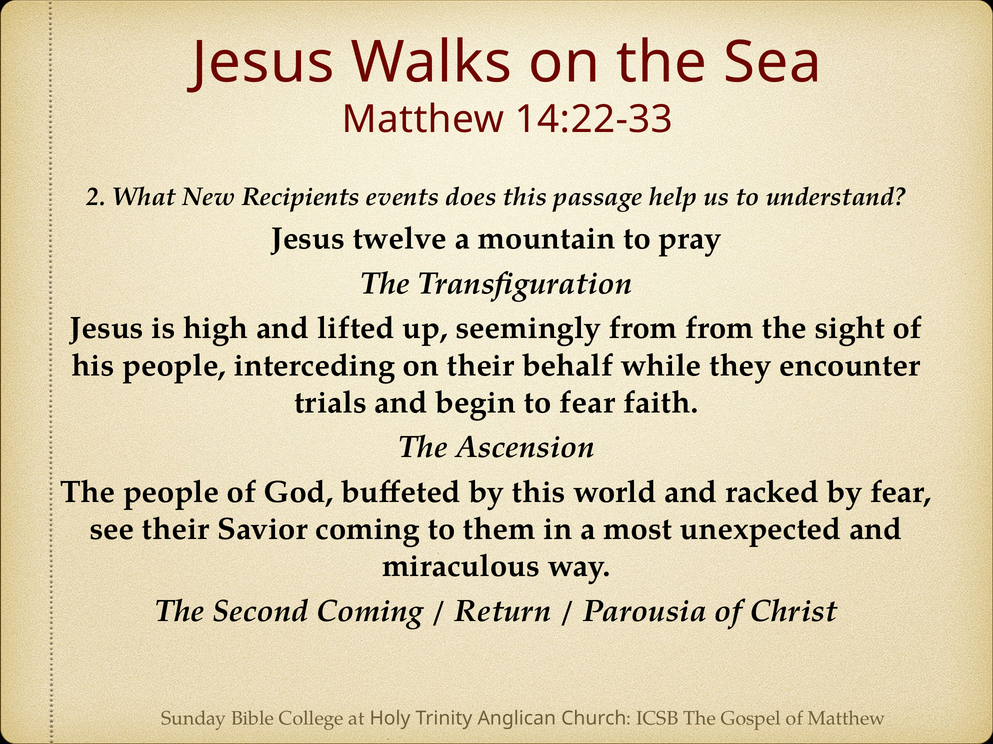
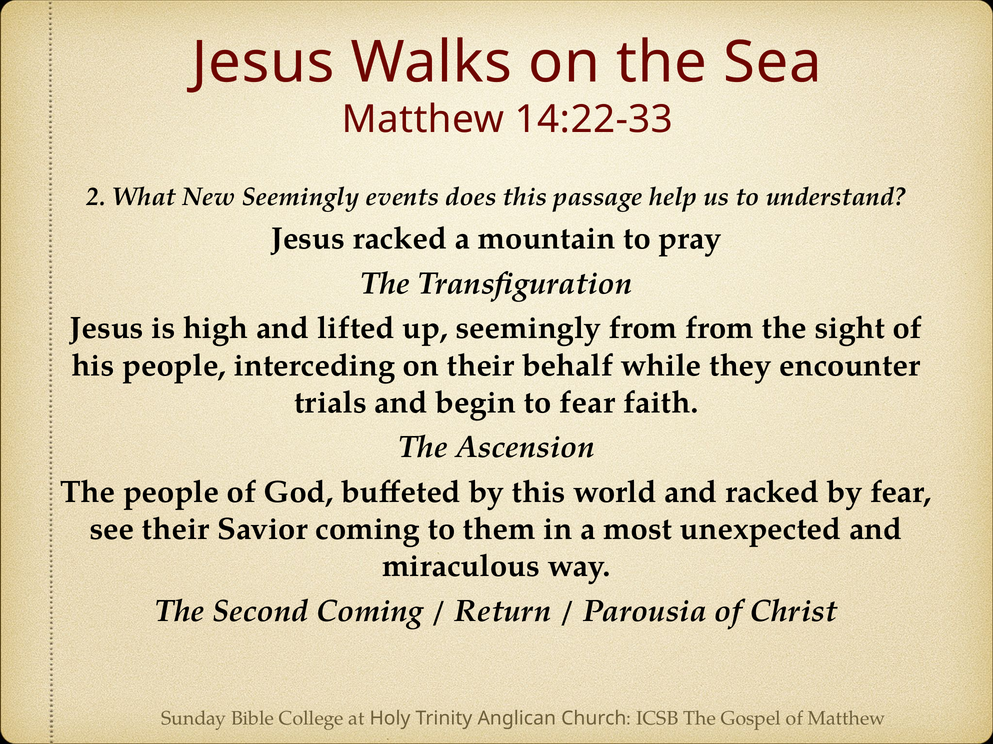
New Recipients: Recipients -> Seemingly (300, 197)
Jesus twelve: twelve -> racked (400, 239)
